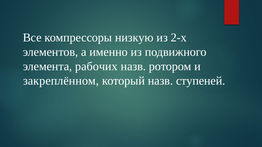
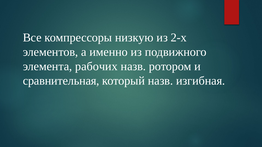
закреплённом: закреплённом -> сравнительная (61, 81)
ступеней: ступеней -> изгибная (201, 81)
